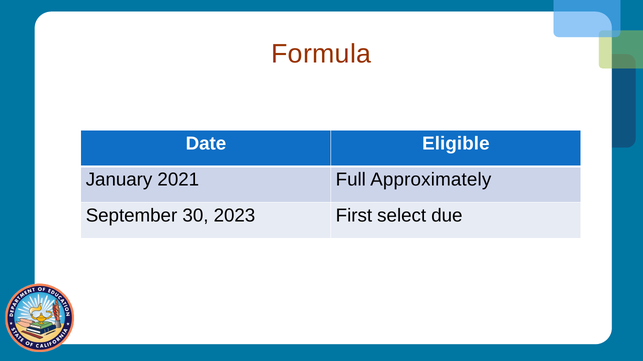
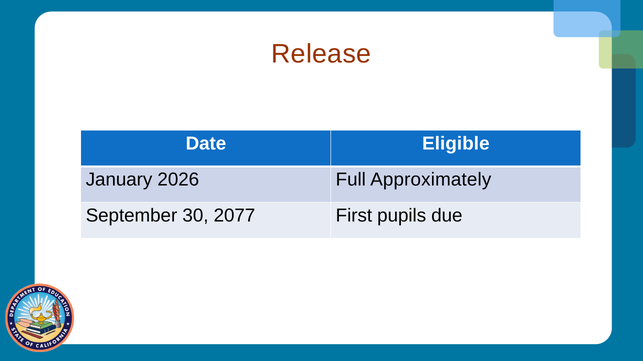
Formula: Formula -> Release (321, 54)
2021: 2021 -> 2026 (178, 180)
2023: 2023 -> 2077 (234, 216)
select: select -> pupils (402, 216)
